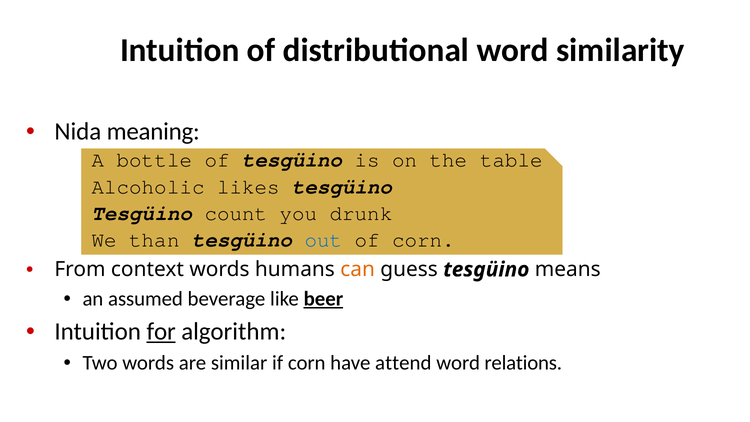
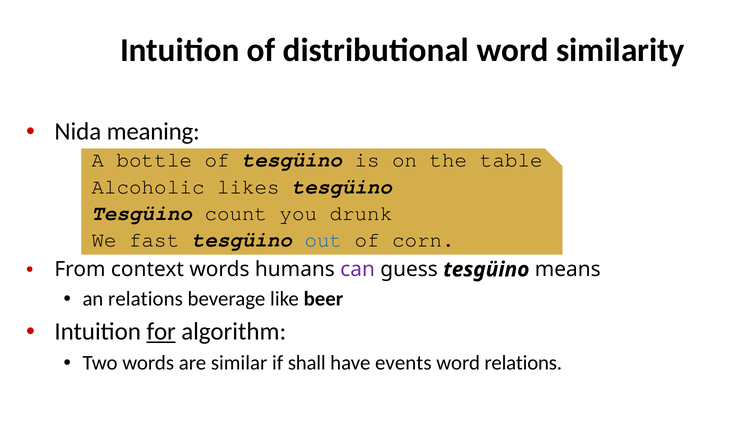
than: than -> fast (154, 240)
can colour: orange -> purple (358, 269)
an assumed: assumed -> relations (145, 299)
beer underline: present -> none (323, 299)
if corn: corn -> shall (307, 363)
attend: attend -> events (403, 363)
